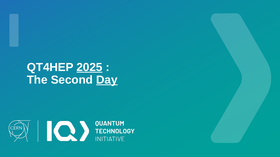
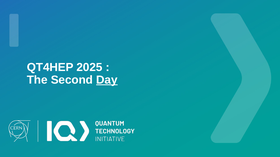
2025 underline: present -> none (89, 67)
